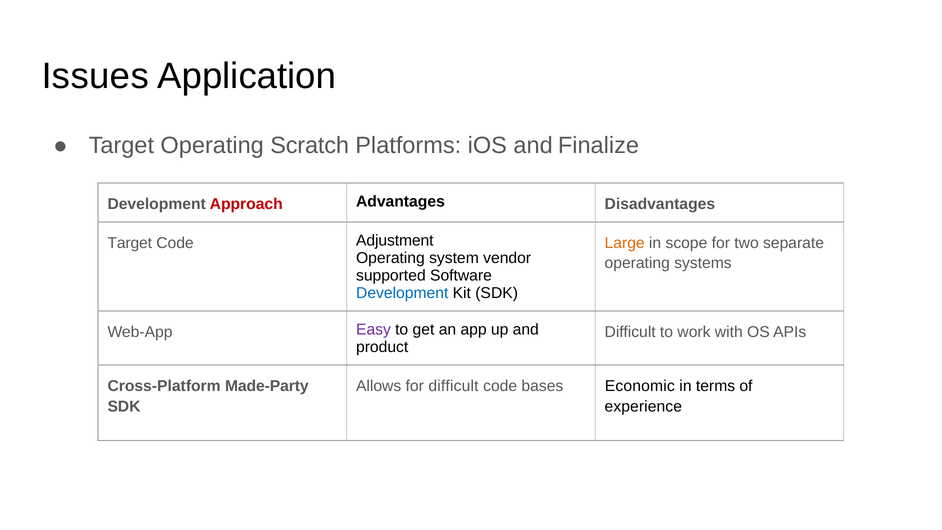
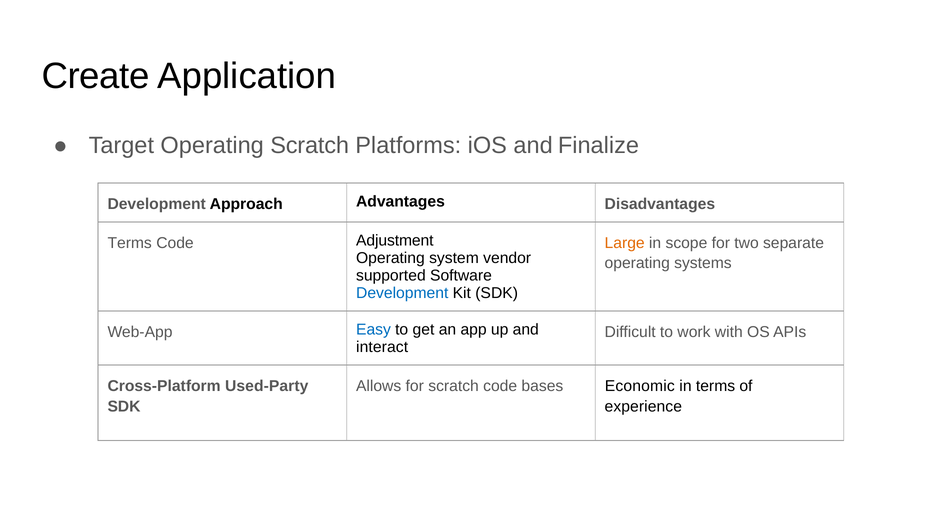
Issues: Issues -> Create (96, 76)
Approach colour: red -> black (246, 204)
Target: Target -> Terms (130, 243)
Easy colour: purple -> blue (373, 330)
product: product -> interact (382, 347)
Made-Party: Made-Party -> Used-Party (267, 386)
for difficult: difficult -> scratch (454, 386)
